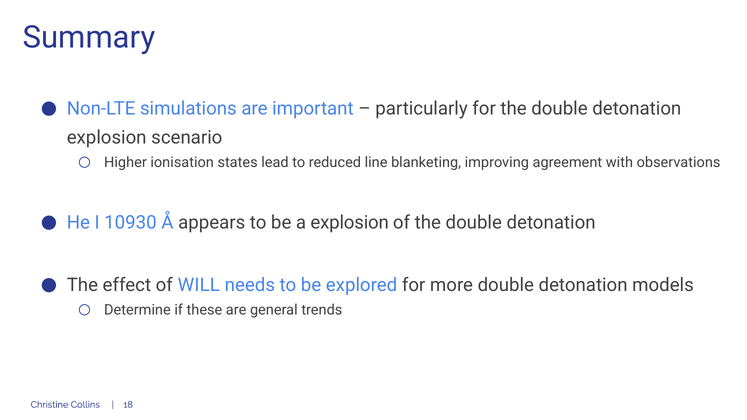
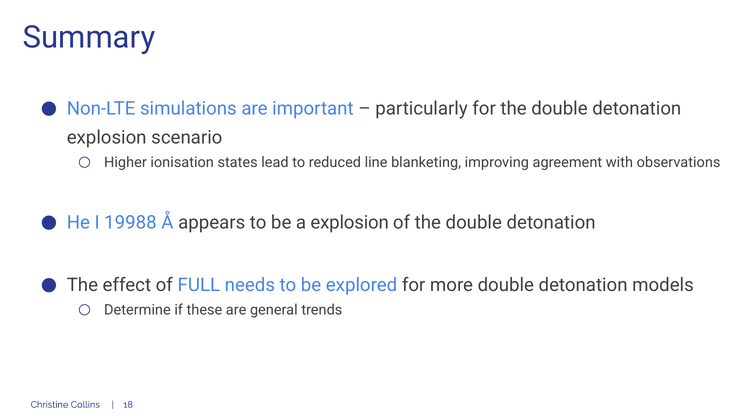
10930: 10930 -> 19988 (130, 223)
WILL: WILL -> FULL (199, 285)
